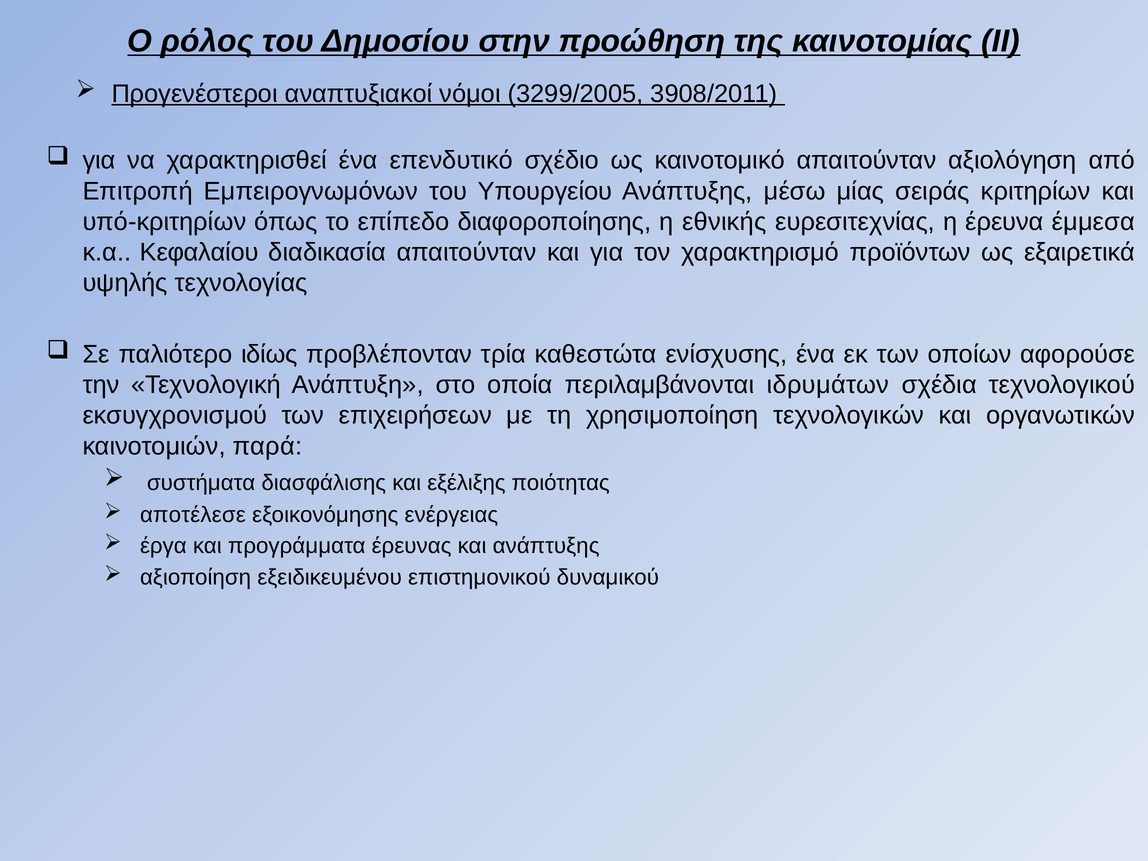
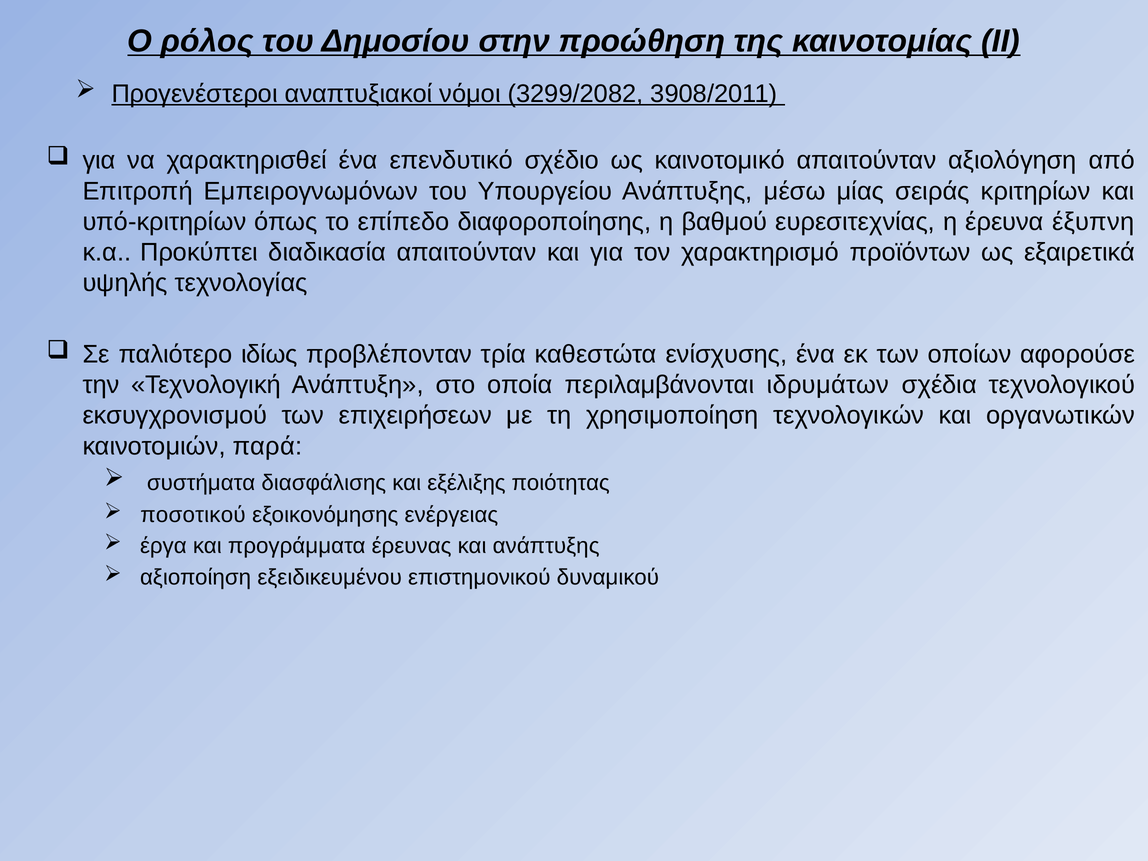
3299/2005: 3299/2005 -> 3299/2082 (576, 94)
εθνικής: εθνικής -> βαθμού (725, 222)
έμμεσα: έμμεσα -> έξυπνη (1093, 222)
Κεφαλαίου: Κεφαλαίου -> Προκύπτει (199, 252)
αποτέλεσε: αποτέλεσε -> ποσοτικού (193, 515)
